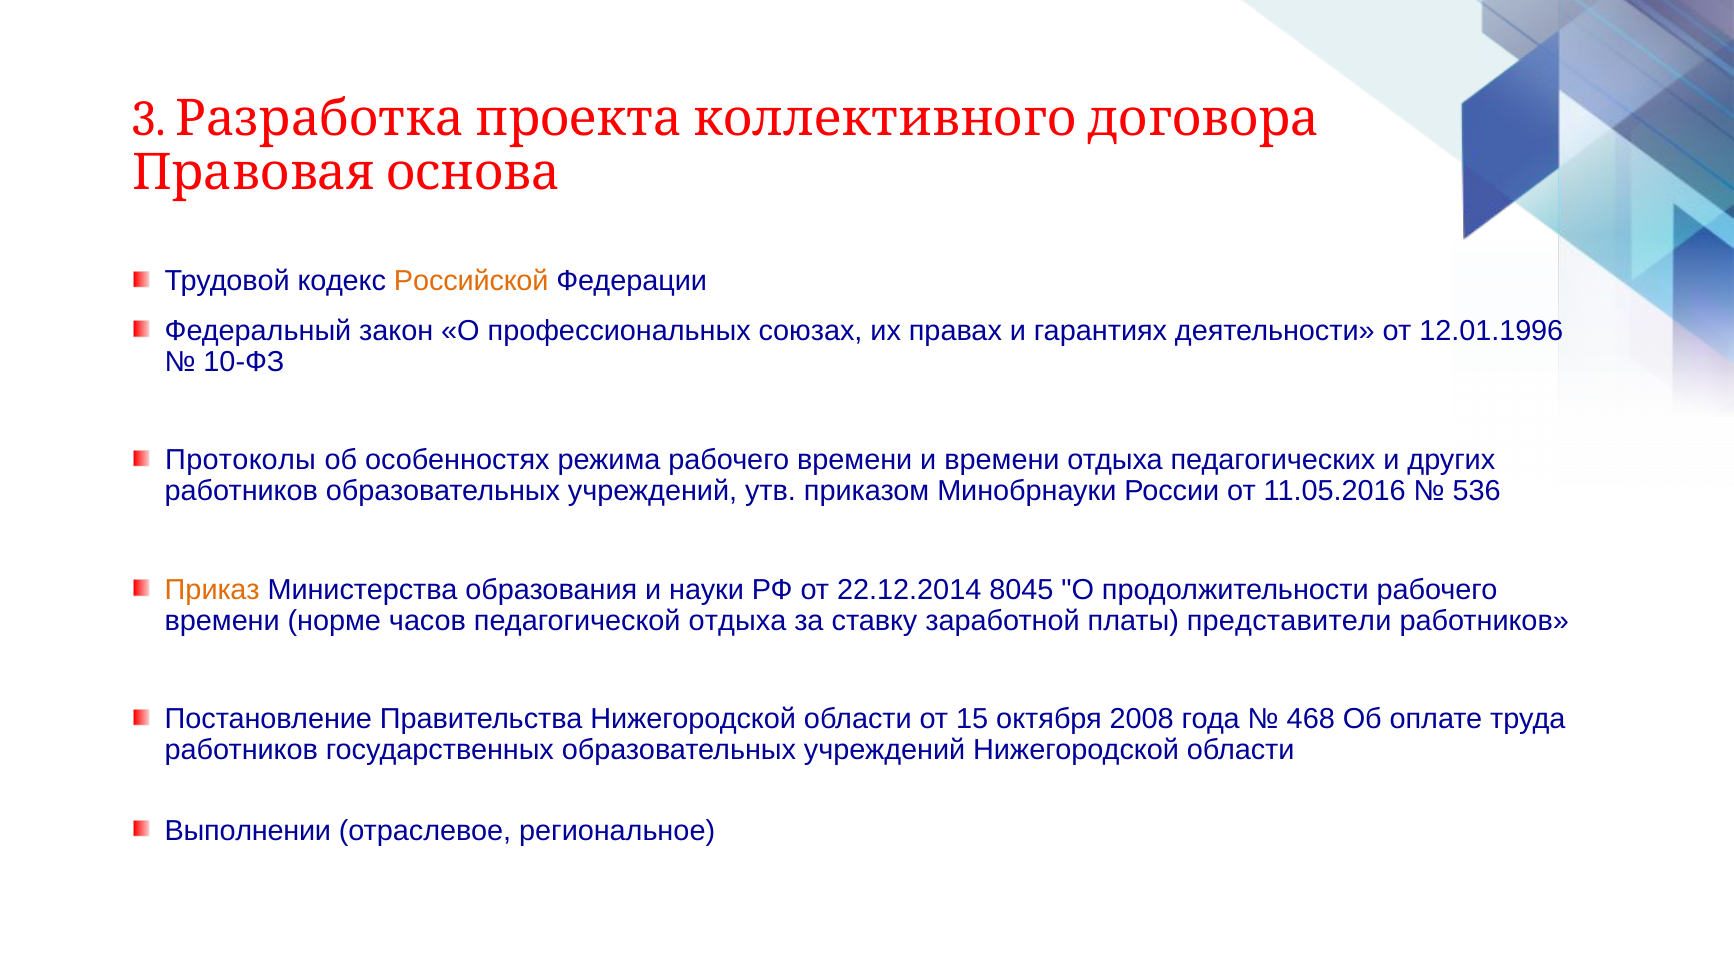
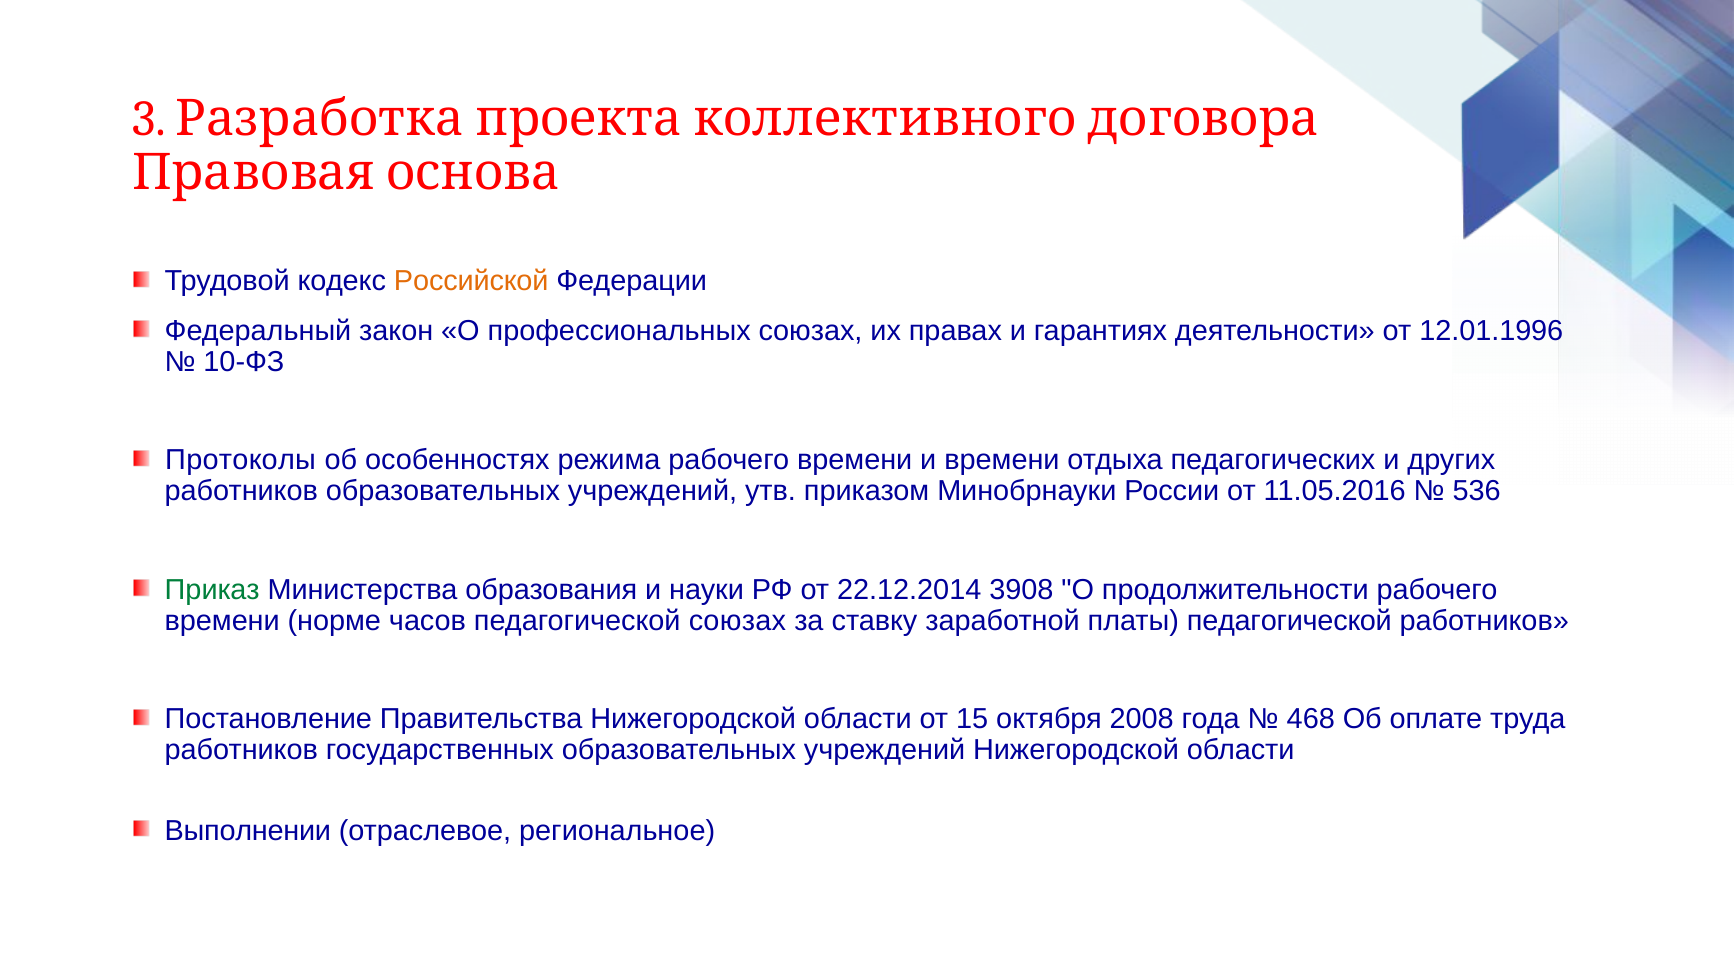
Приказ colour: orange -> green (212, 590)
8045: 8045 -> 3908 (1021, 590)
педагогической отдыха: отдыха -> союзах (737, 621)
платы представители: представители -> педагогической (1289, 621)
